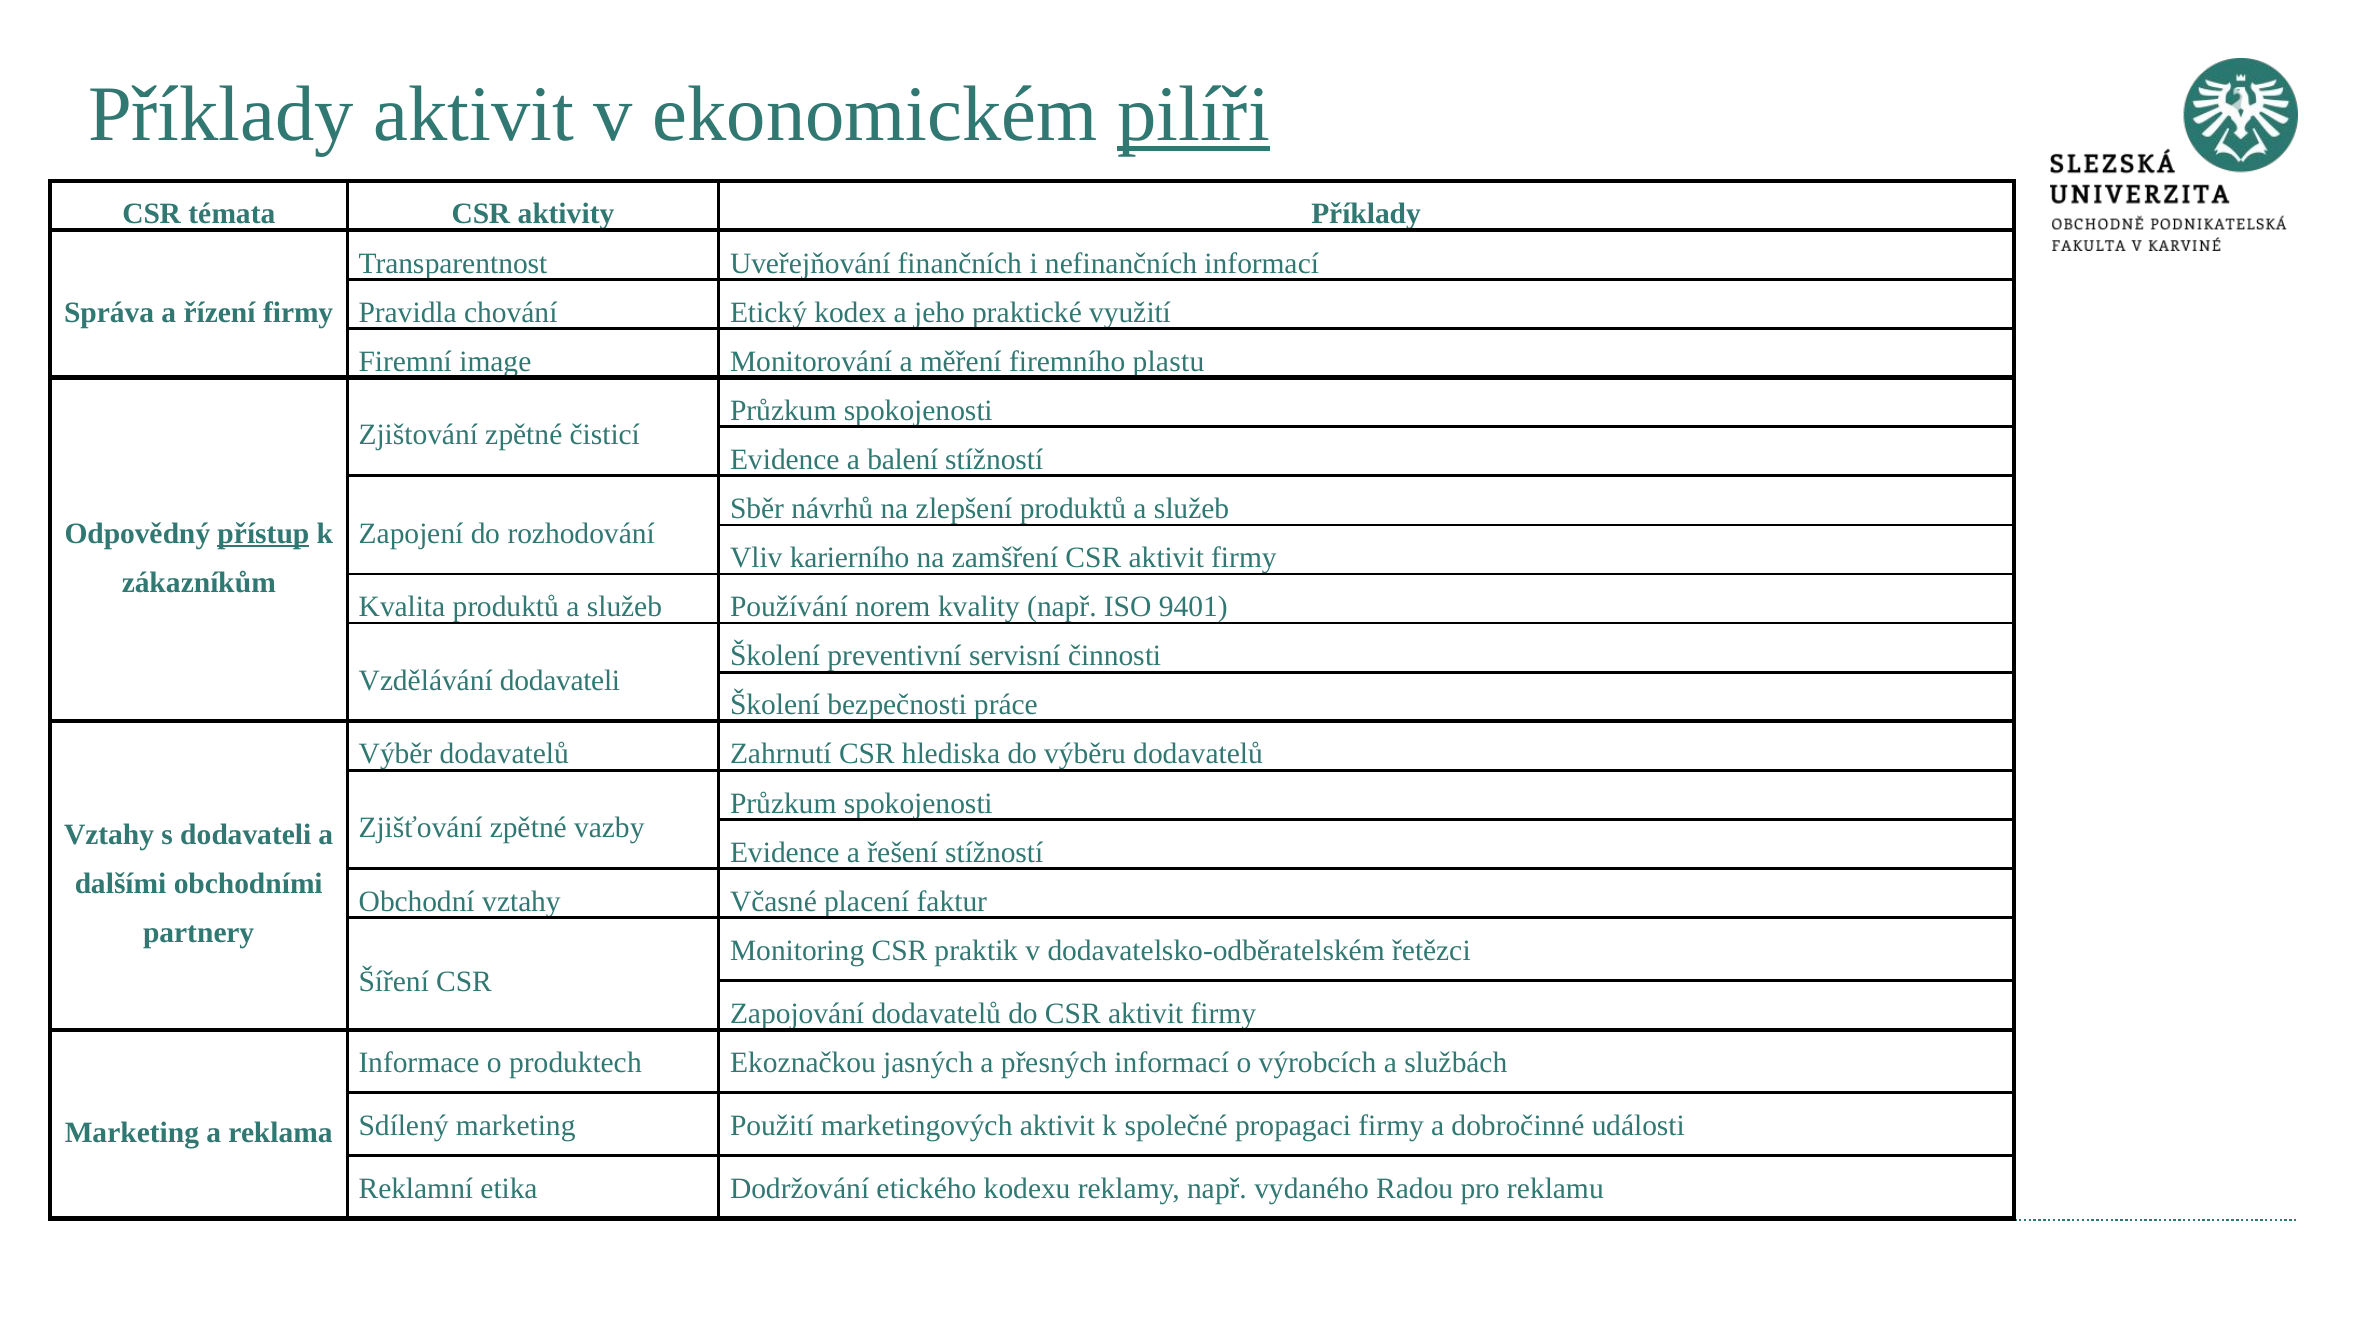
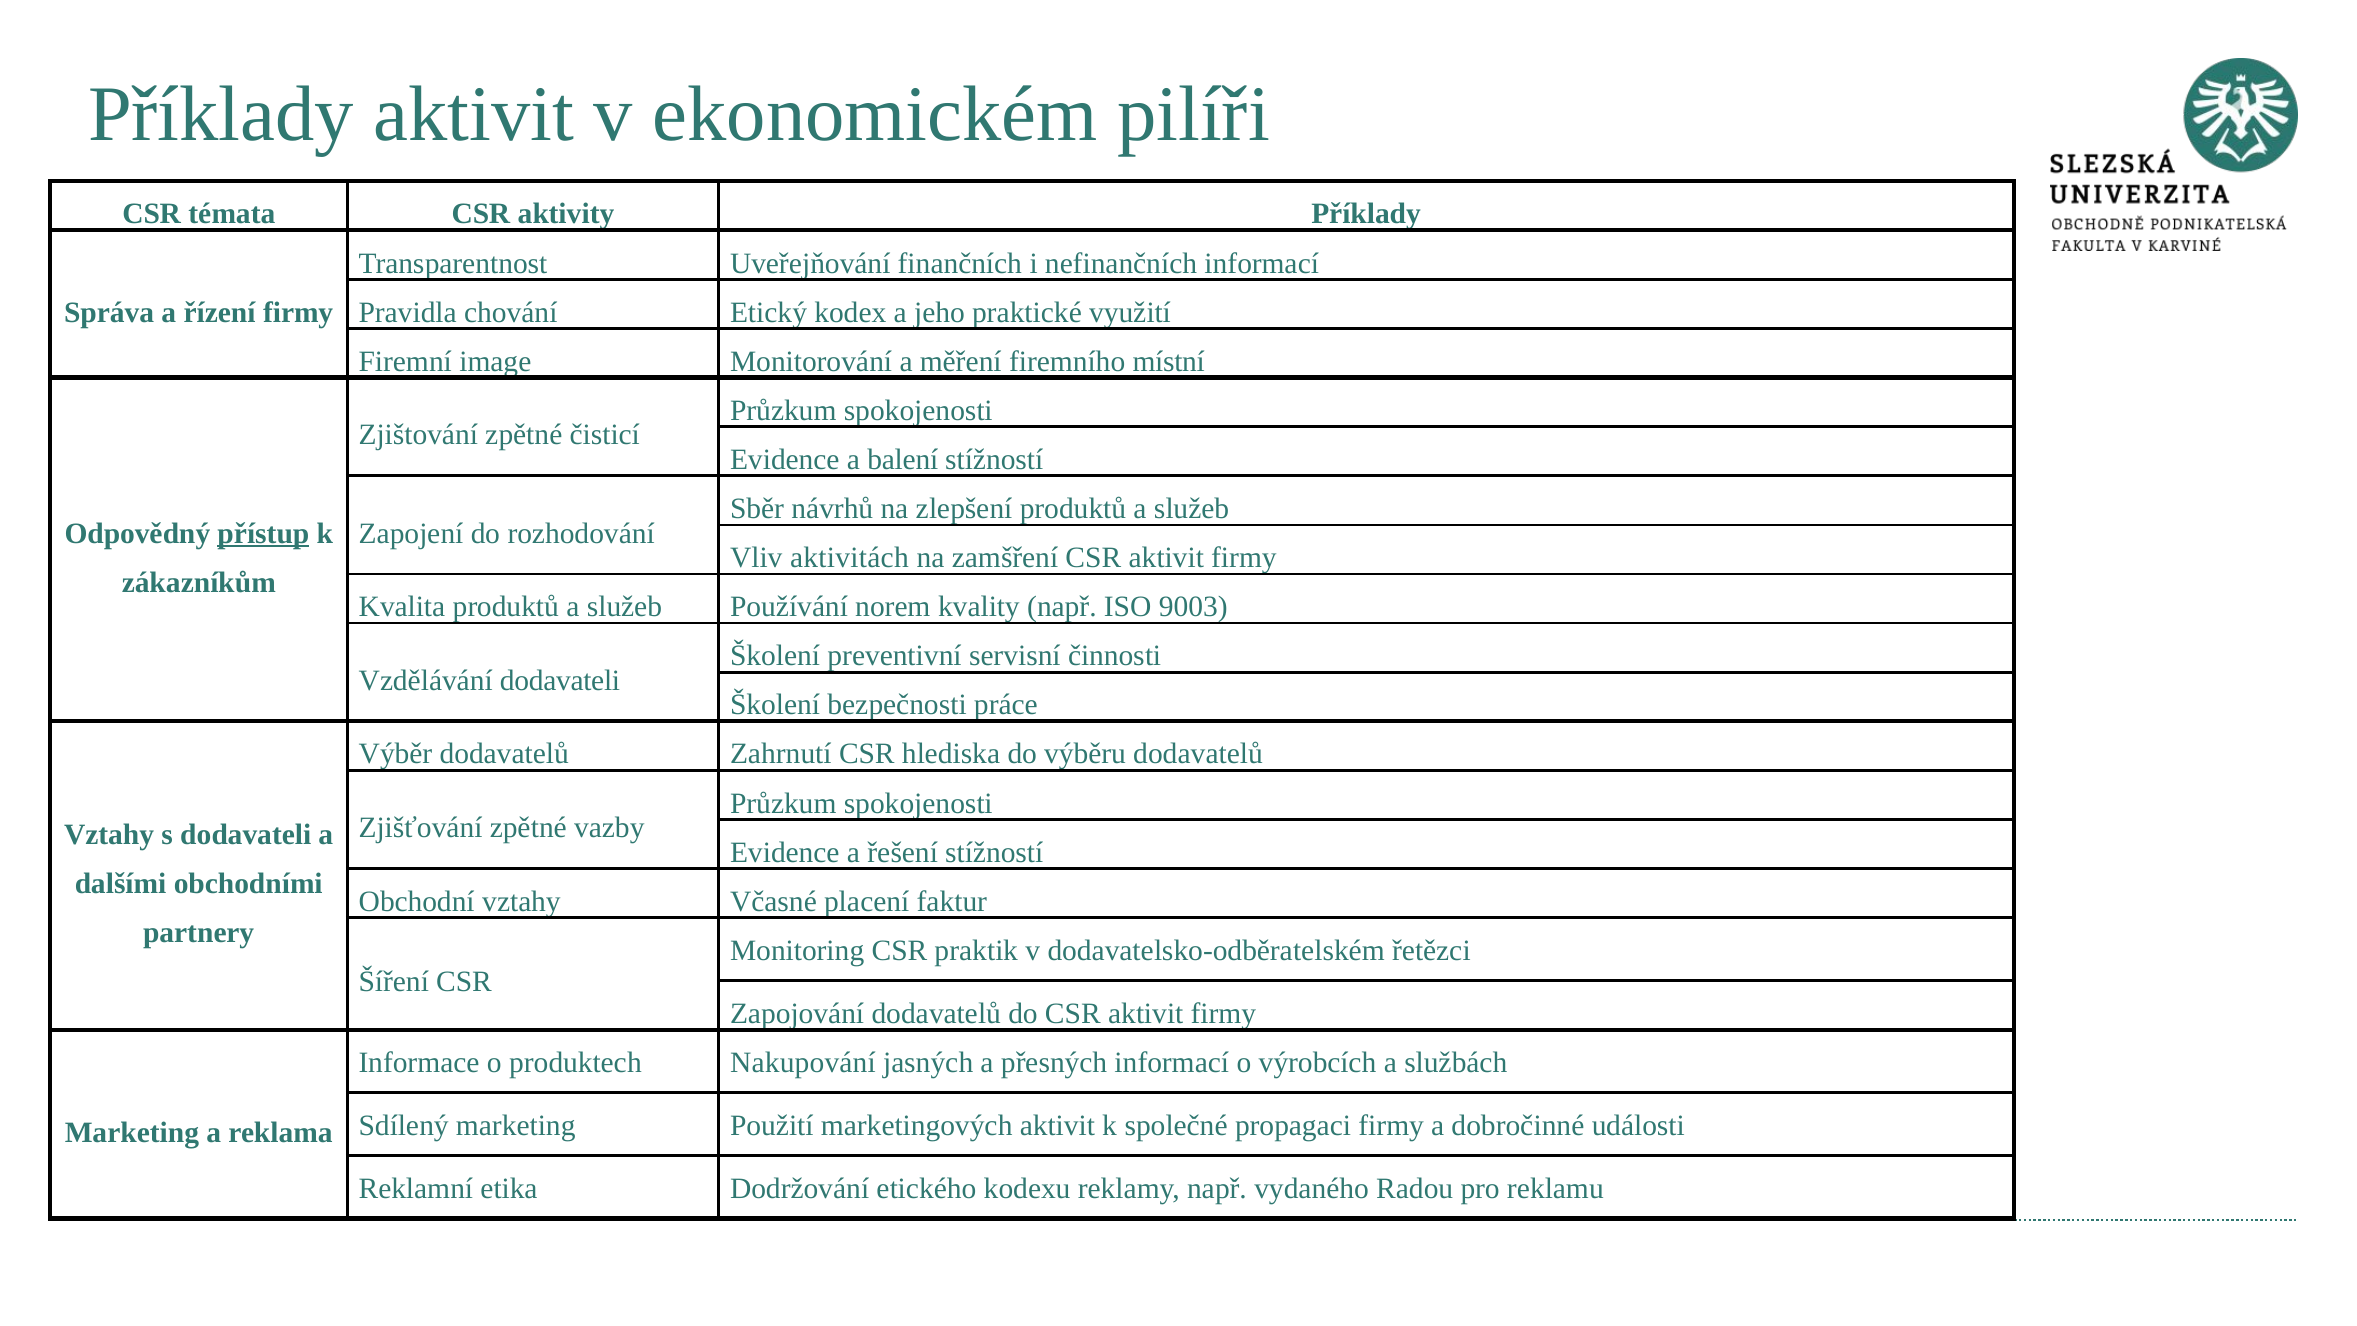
pilíři underline: present -> none (1193, 115)
plastu: plastu -> místní (1169, 361)
karierního: karierního -> aktivitách (849, 558)
9401: 9401 -> 9003 (1193, 607)
Ekoznačkou: Ekoznačkou -> Nakupování (803, 1063)
